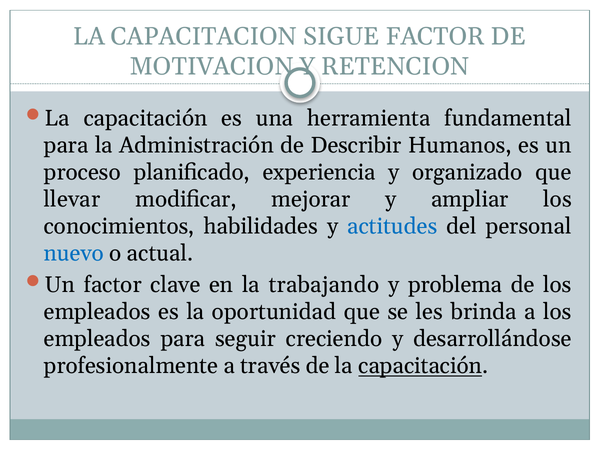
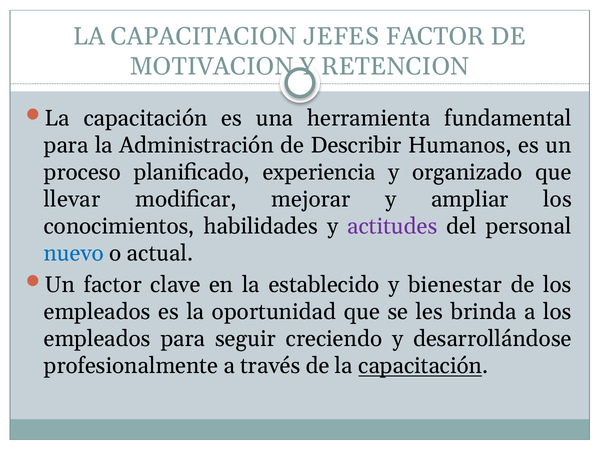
SIGUE: SIGUE -> JEFES (341, 36)
actitudes colour: blue -> purple (392, 226)
trabajando: trabajando -> establecido (324, 285)
problema: problema -> bienestar (455, 285)
